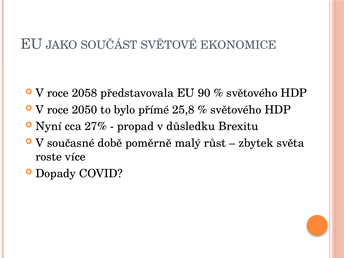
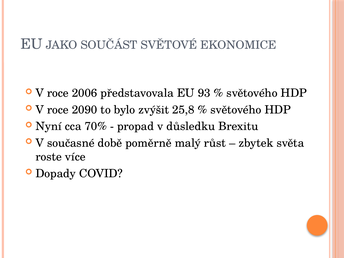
2058: 2058 -> 2006 (85, 93)
90: 90 -> 93 (204, 93)
2050: 2050 -> 2090 (85, 110)
přímé: přímé -> zvýšit (154, 110)
27%: 27% -> 70% (96, 126)
